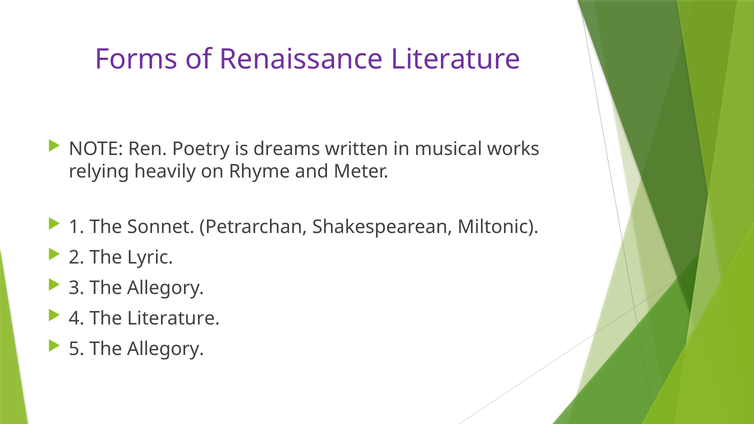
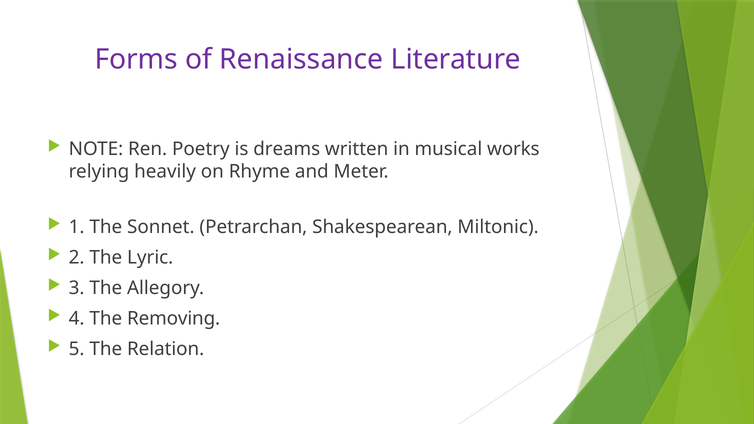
The Literature: Literature -> Removing (174, 318)
5 The Allegory: Allegory -> Relation (166, 349)
